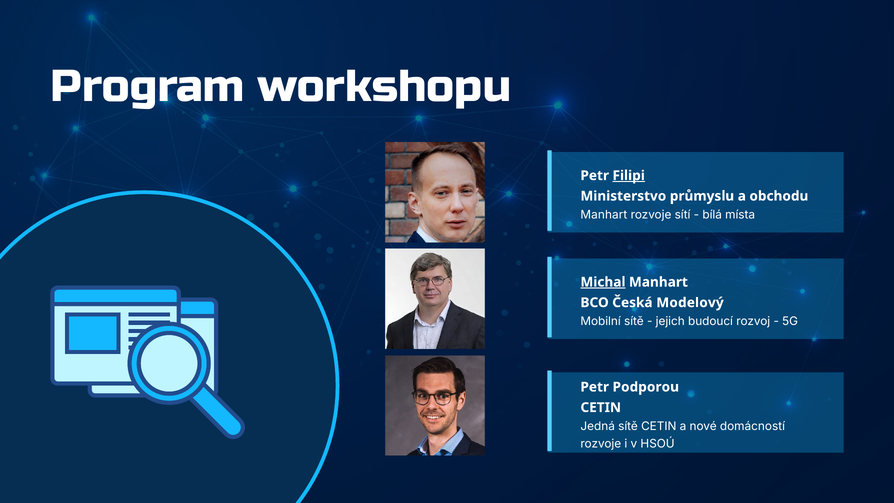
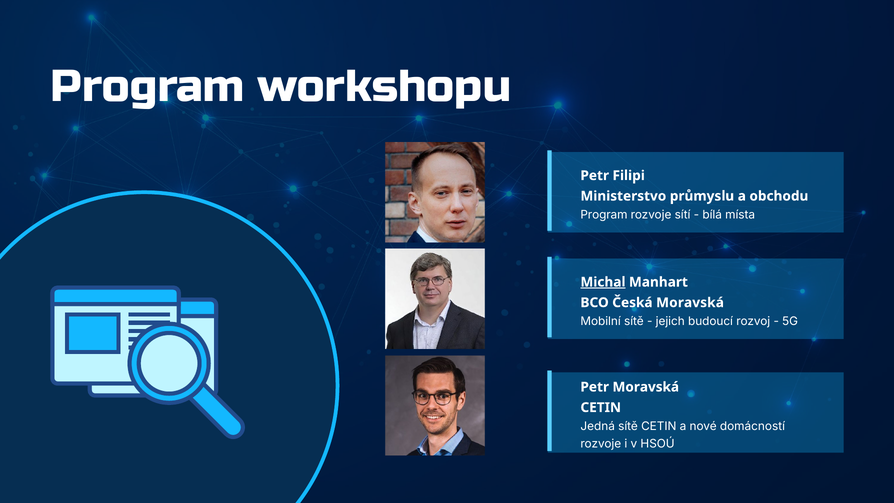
Filipi underline: present -> none (629, 176)
Manhart: Manhart -> Program (604, 215)
Česká Modelový: Modelový -> Moravská (690, 303)
Petr Podporou: Podporou -> Moravská (646, 387)
